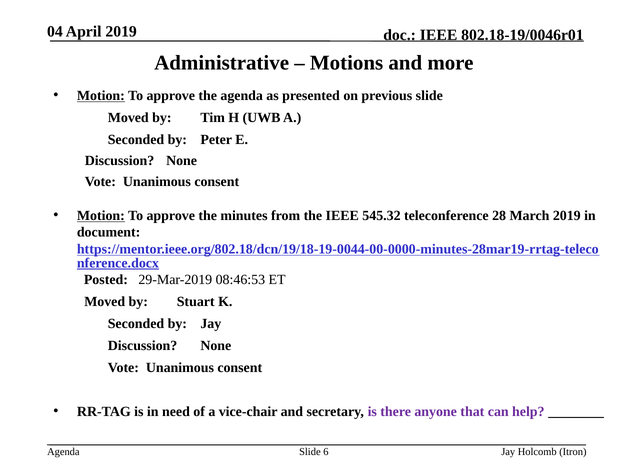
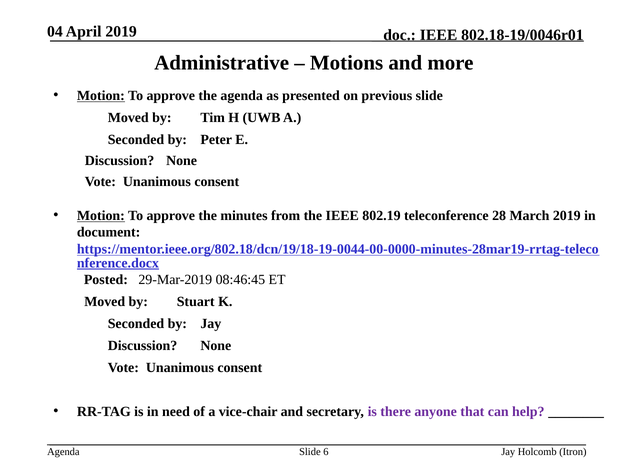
545.32: 545.32 -> 802.19 (381, 216)
08:46:53: 08:46:53 -> 08:46:45 (240, 280)
